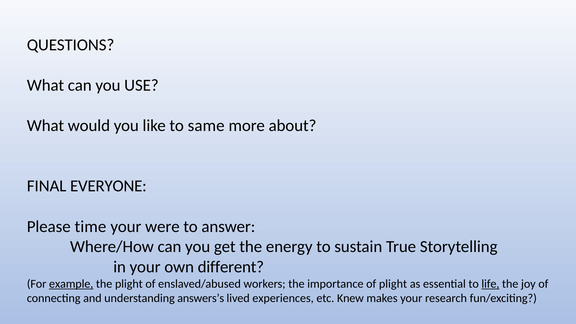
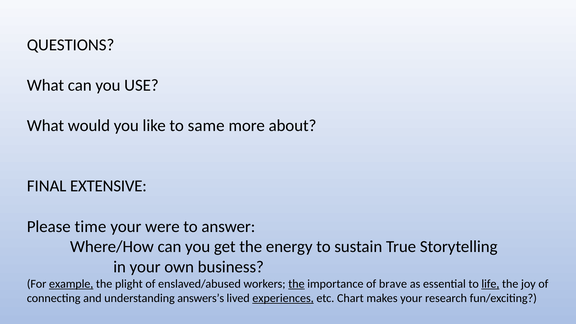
EVERYONE: EVERYONE -> EXTENSIVE (108, 186)
different: different -> business (231, 267)
the underline: none -> present (296, 284)
of plight: plight -> brave (393, 284)
experiences underline: none -> present (283, 298)
Knew: Knew -> Chart (350, 298)
